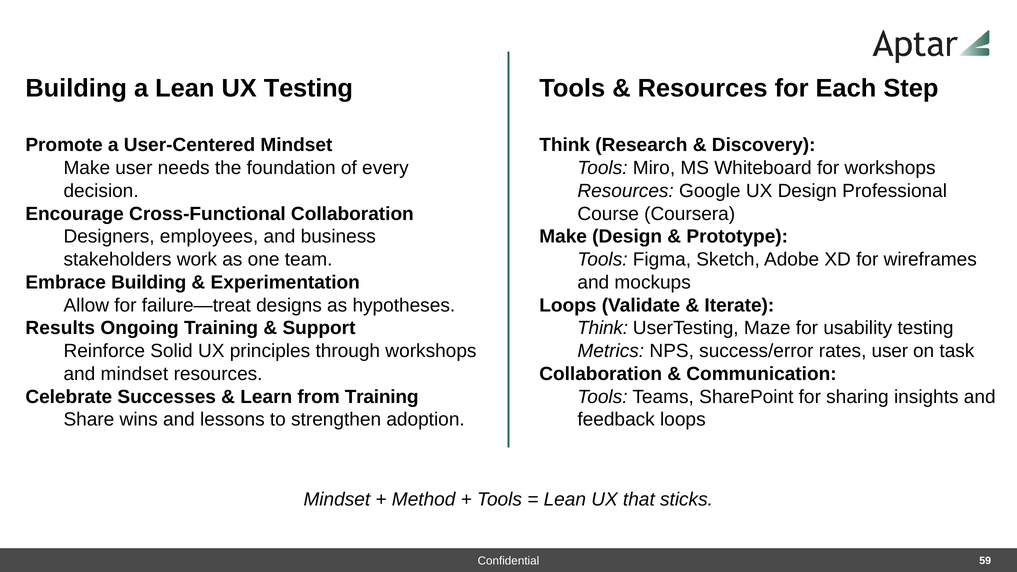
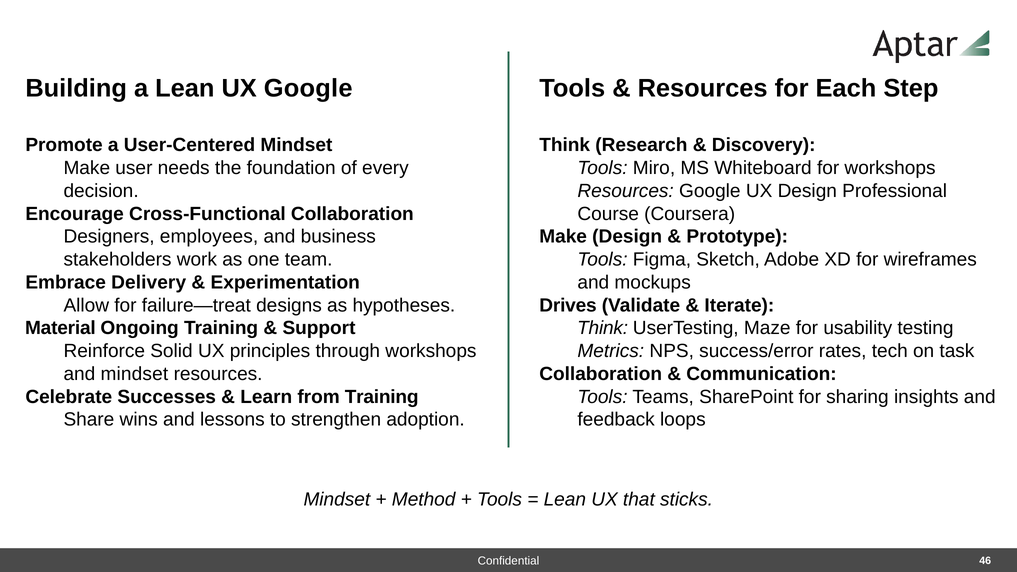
UX Testing: Testing -> Google (308, 88)
Embrace Building: Building -> Delivery (149, 282)
Loops: Loops -> Drives (568, 305)
Results: Results -> Material (60, 328)
rates user: user -> tech (890, 351)
59: 59 -> 46 (985, 561)
